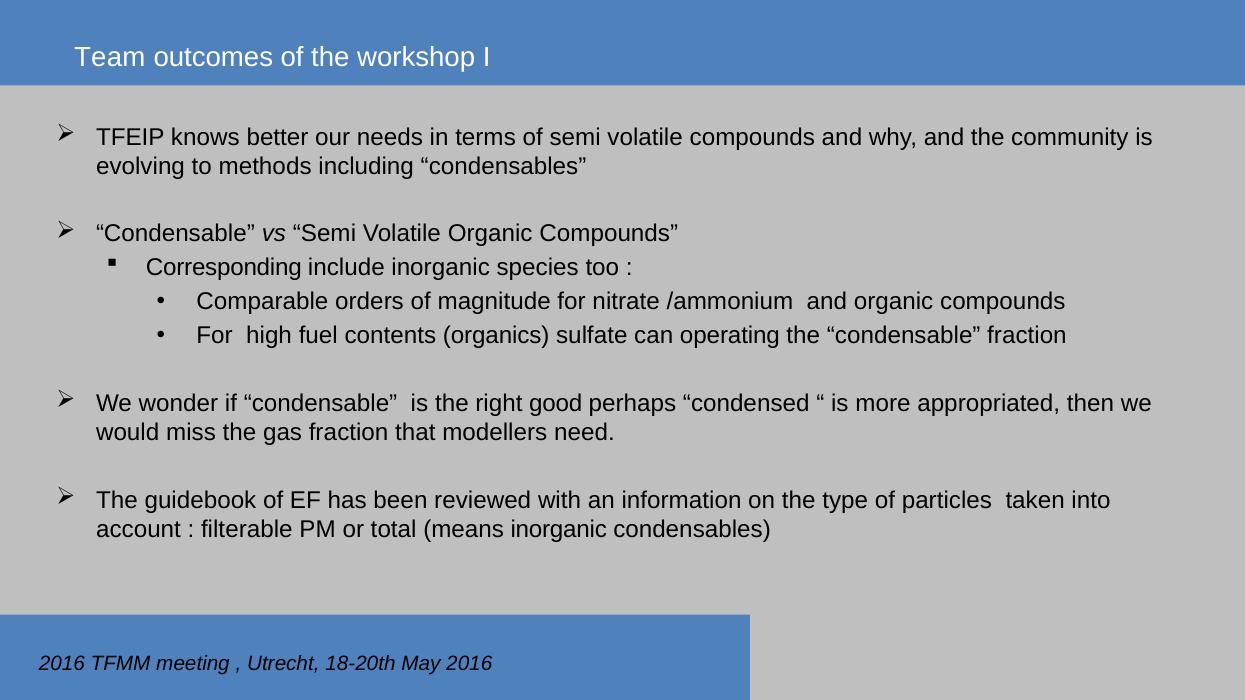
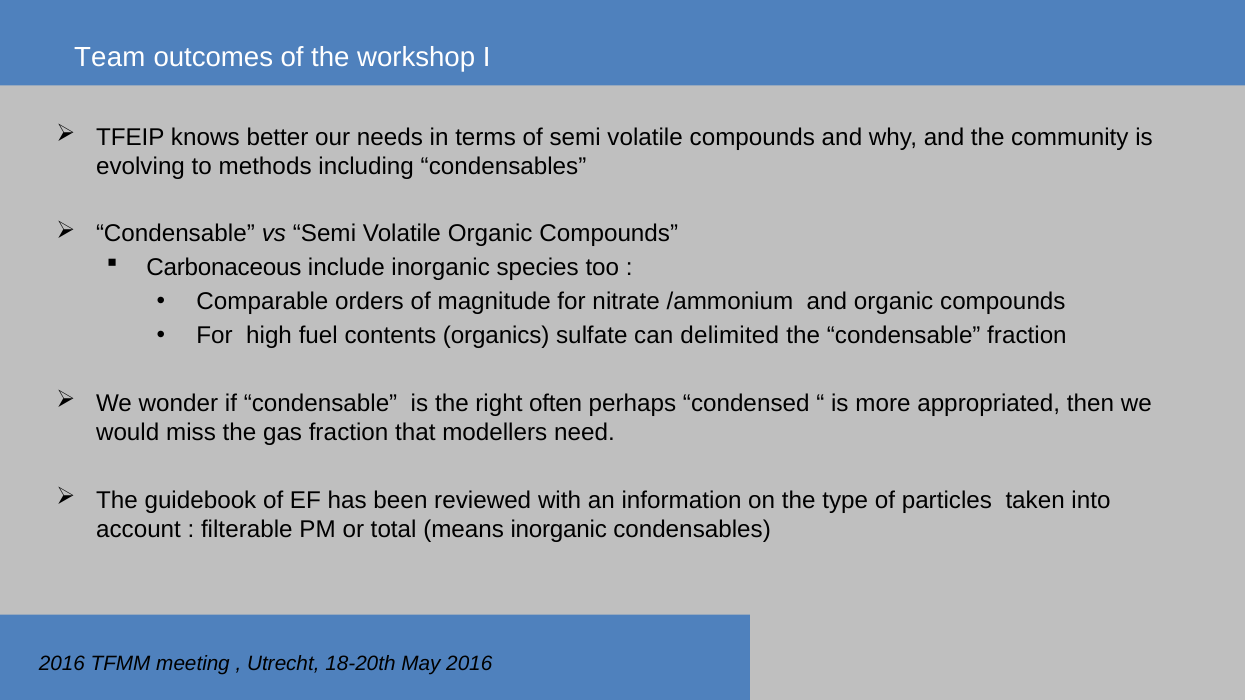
Corresponding: Corresponding -> Carbonaceous (224, 268)
operating: operating -> delimited (730, 336)
good: good -> often (556, 404)
